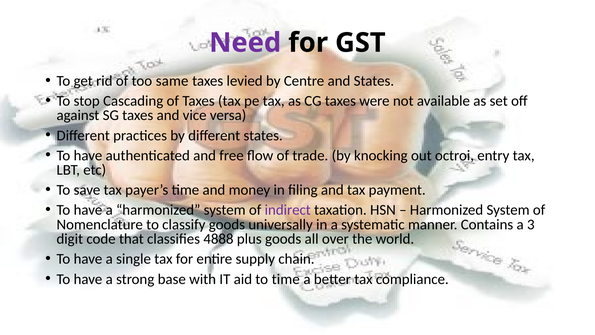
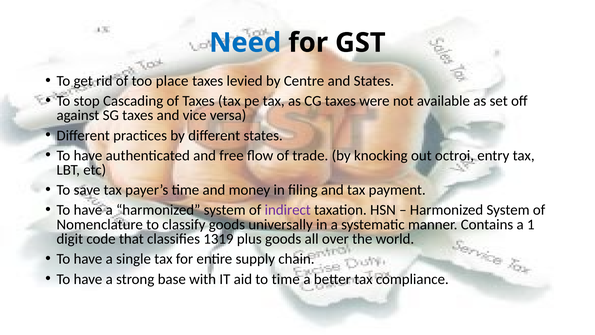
Need colour: purple -> blue (245, 43)
same: same -> place (172, 81)
3: 3 -> 1 (531, 224)
4888: 4888 -> 1319 (218, 239)
